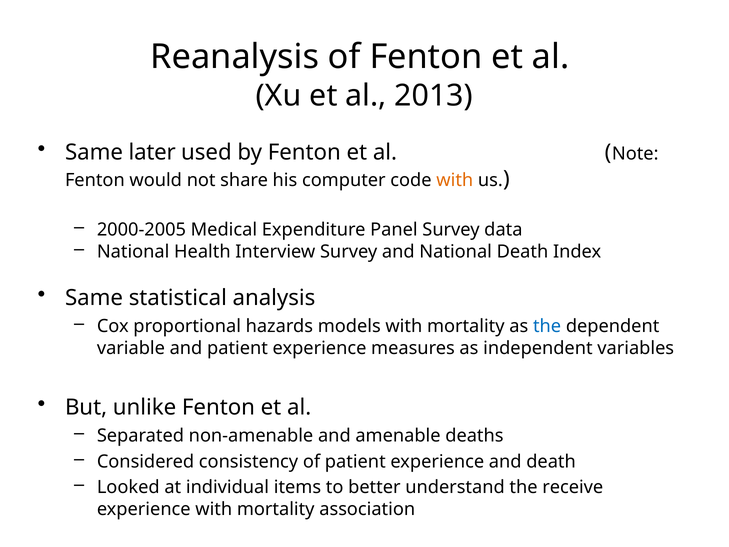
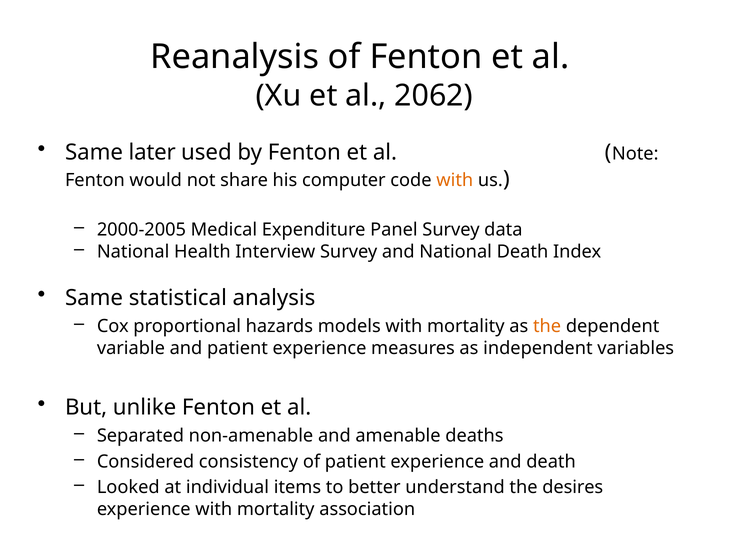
2013: 2013 -> 2062 (434, 96)
the colour: blue -> orange (547, 326)
receive: receive -> desires (573, 487)
